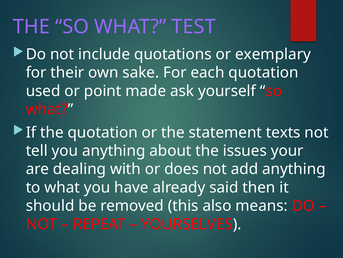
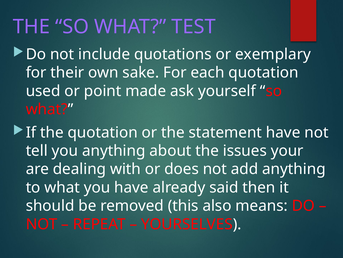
statement texts: texts -> have (283, 132)
